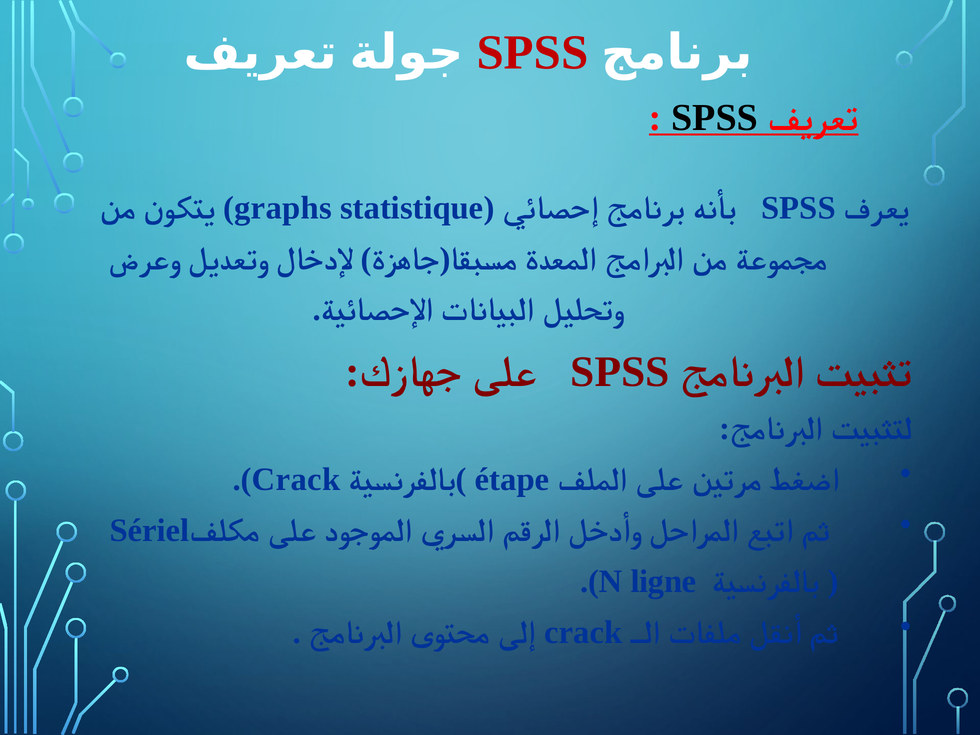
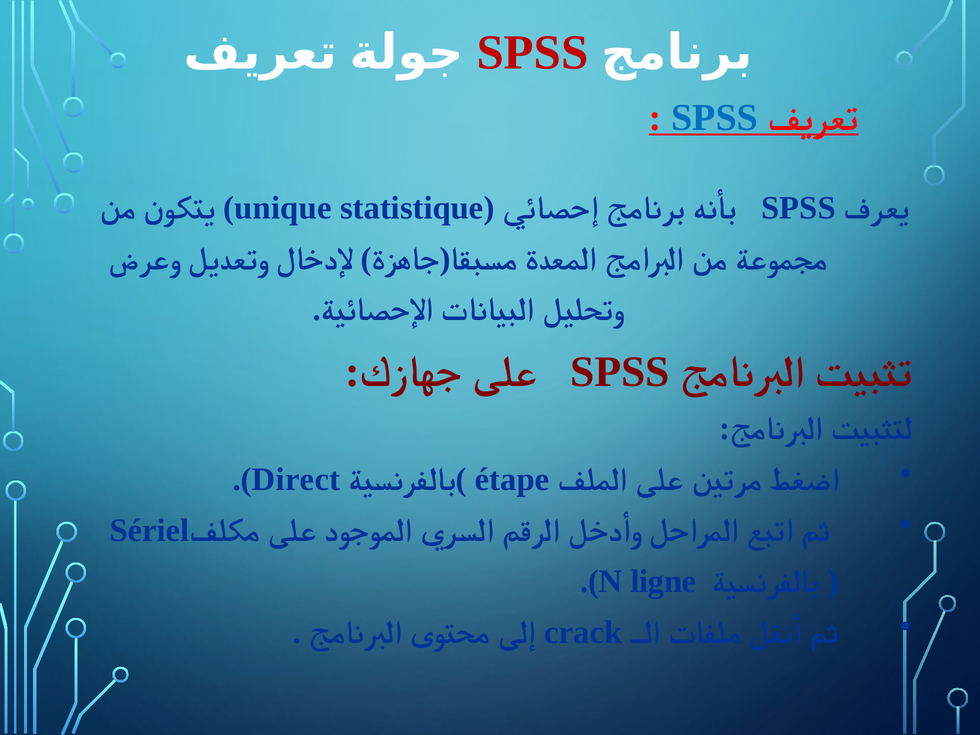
SPSS colour: black -> blue (715, 118)
graphs: graphs -> unique (283, 208)
Crack: Crack -> Direct (296, 479)
